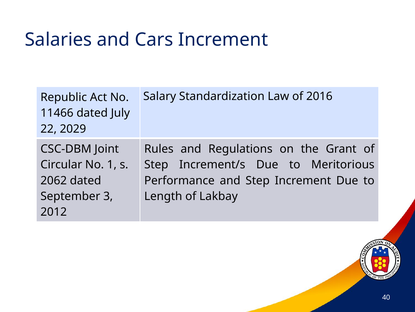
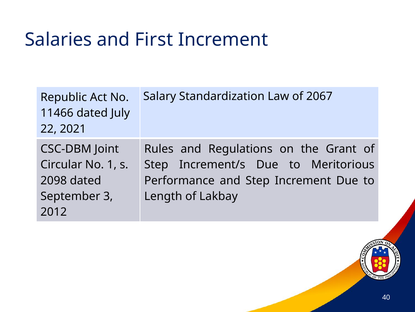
Cars: Cars -> First (154, 40)
2016: 2016 -> 2067 (319, 96)
2029: 2029 -> 2021 (73, 129)
2062: 2062 -> 2098 (54, 180)
